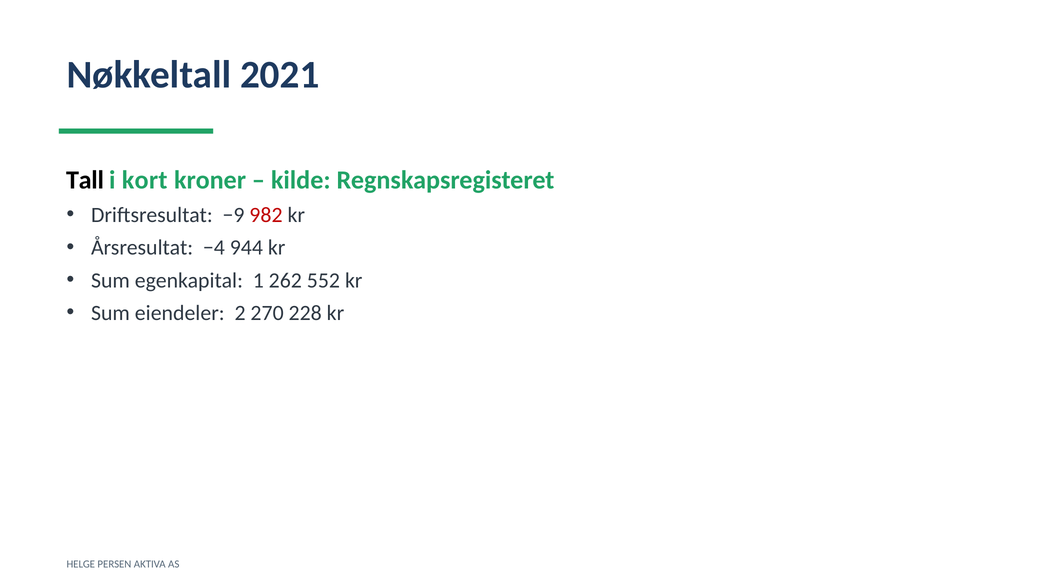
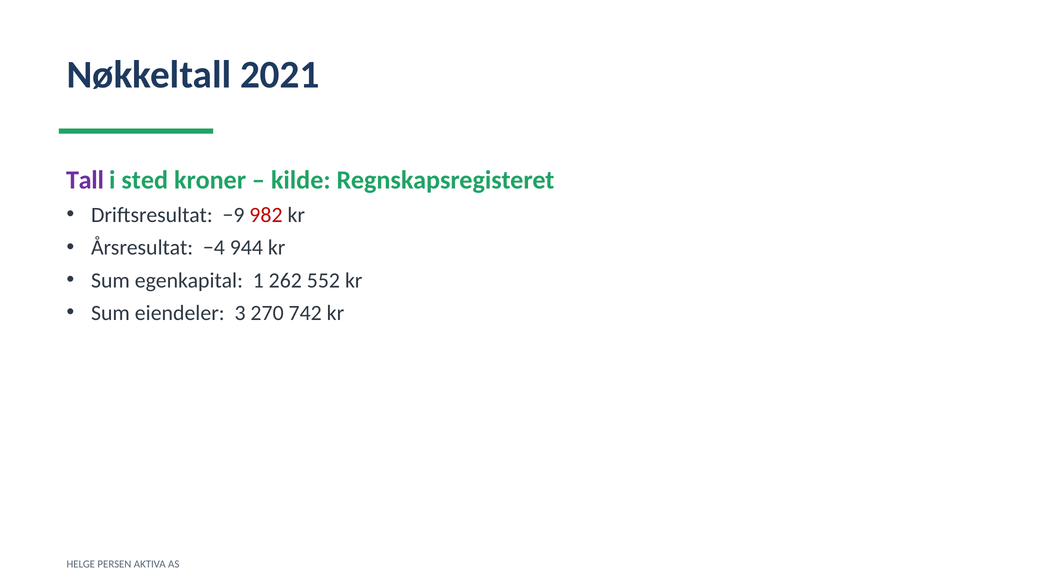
Tall colour: black -> purple (85, 180)
kort: kort -> sted (145, 180)
2: 2 -> 3 (240, 313)
228: 228 -> 742 (305, 313)
